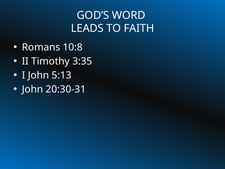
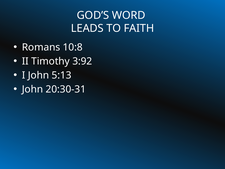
3:35: 3:35 -> 3:92 (82, 61)
